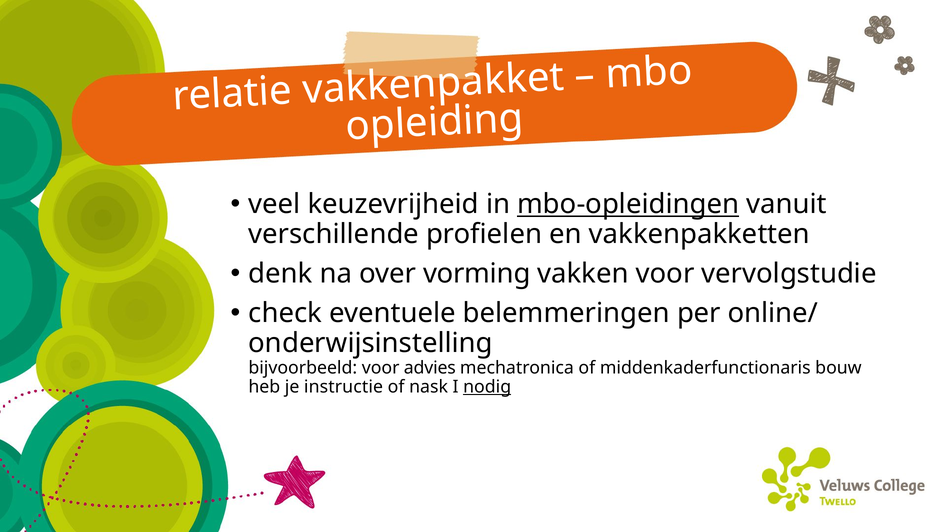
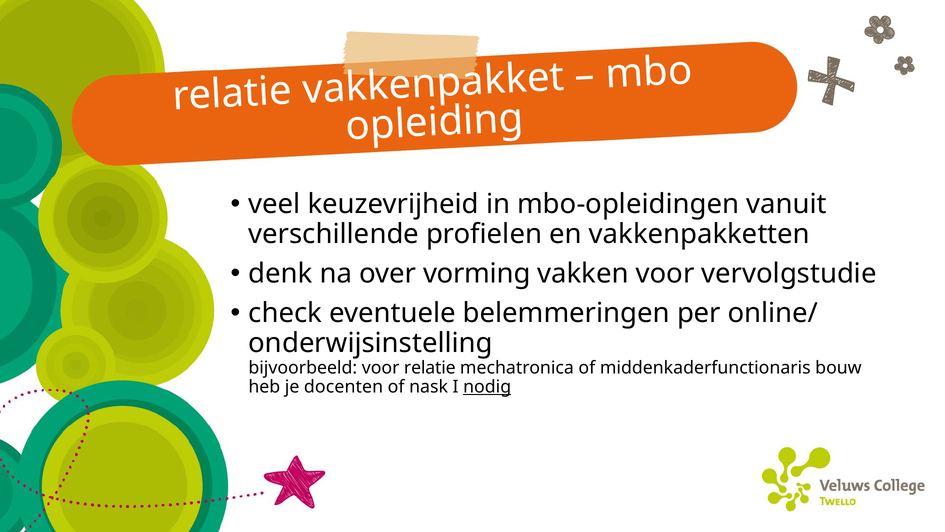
mbo-opleidingen underline: present -> none (628, 204)
voor advies: advies -> relatie (430, 367)
instructie: instructie -> docenten (344, 387)
